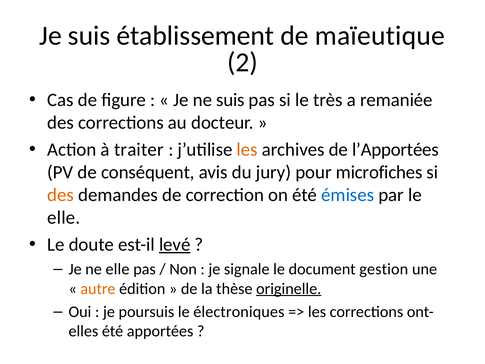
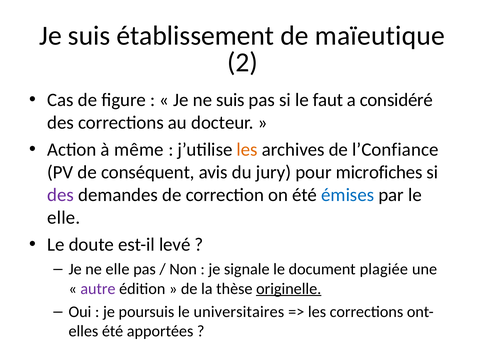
très: très -> faut (328, 100)
remaniée: remaniée -> considéré (396, 100)
traiter: traiter -> même (139, 150)
l’Apportées: l’Apportées -> l’Confiance (395, 150)
des colour: orange -> purple (61, 195)
levé underline: present -> none (175, 244)
gestion: gestion -> plagiée (384, 269)
autre colour: orange -> purple (98, 288)
électroniques: électroniques -> universitaires (239, 312)
